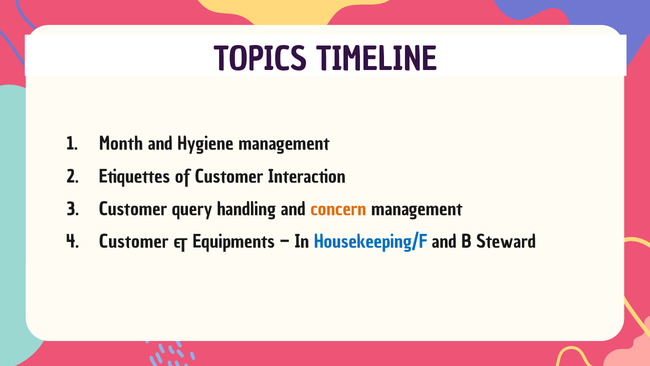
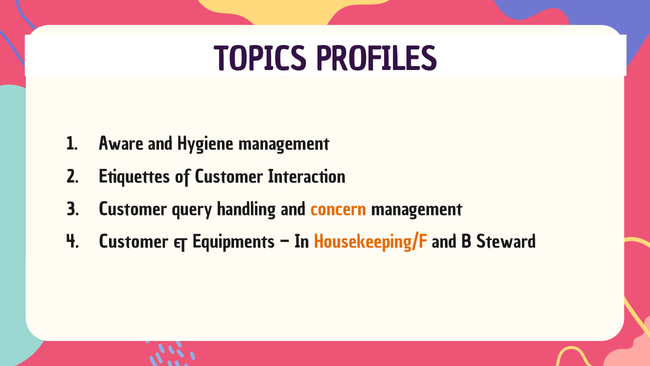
TIMELINE: TIMELINE -> PROFILES (377, 60)
Month: Month -> Aware (121, 144)
Housekeeping/F colour: blue -> orange (370, 241)
